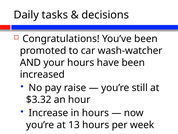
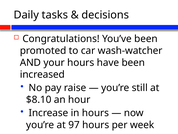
$3.32: $3.32 -> $8.10 (39, 99)
13: 13 -> 97 (74, 124)
